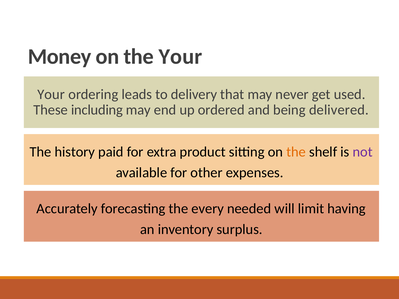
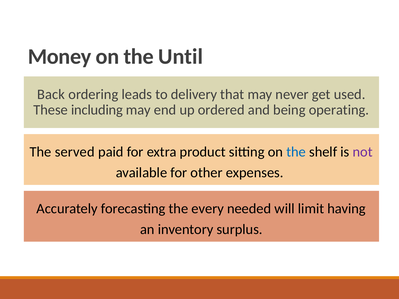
the Your: Your -> Until (181, 57)
Your: Your -> Back (51, 94)
delivered: delivered -> operating (339, 110)
history: history -> served (75, 152)
the colour: orange -> blue (296, 152)
